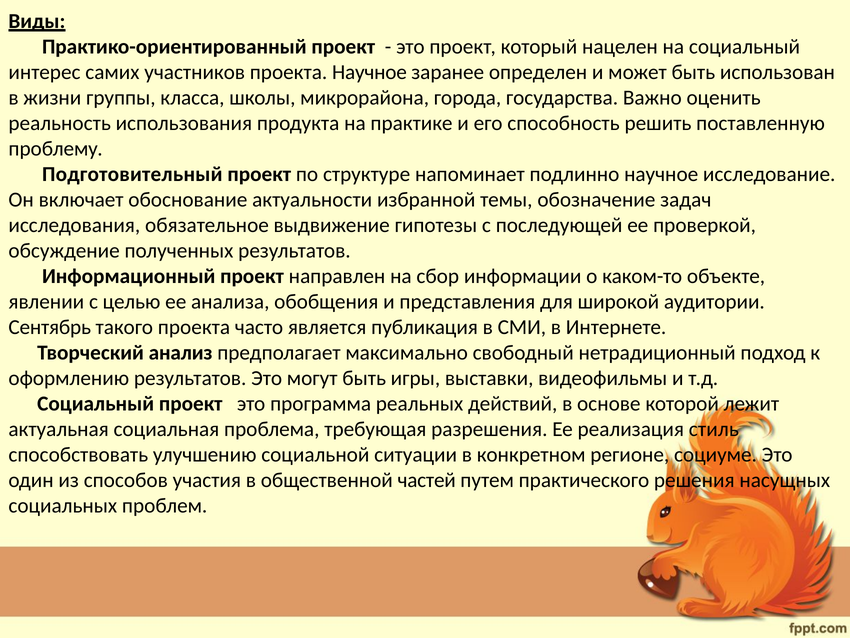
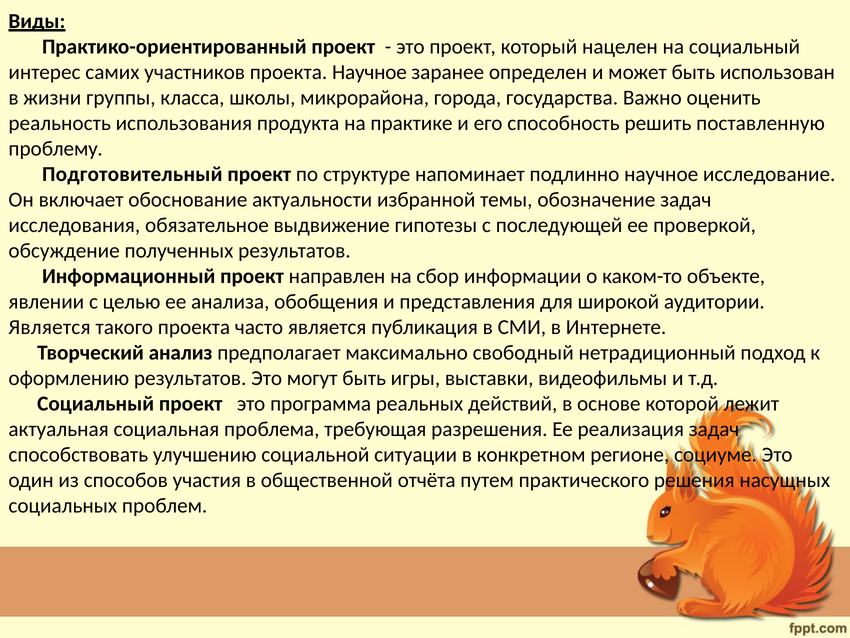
Сентябрь: Сентябрь -> Является (50, 327)
реализация стиль: стиль -> задач (714, 429)
частей: частей -> отчёта (427, 480)
